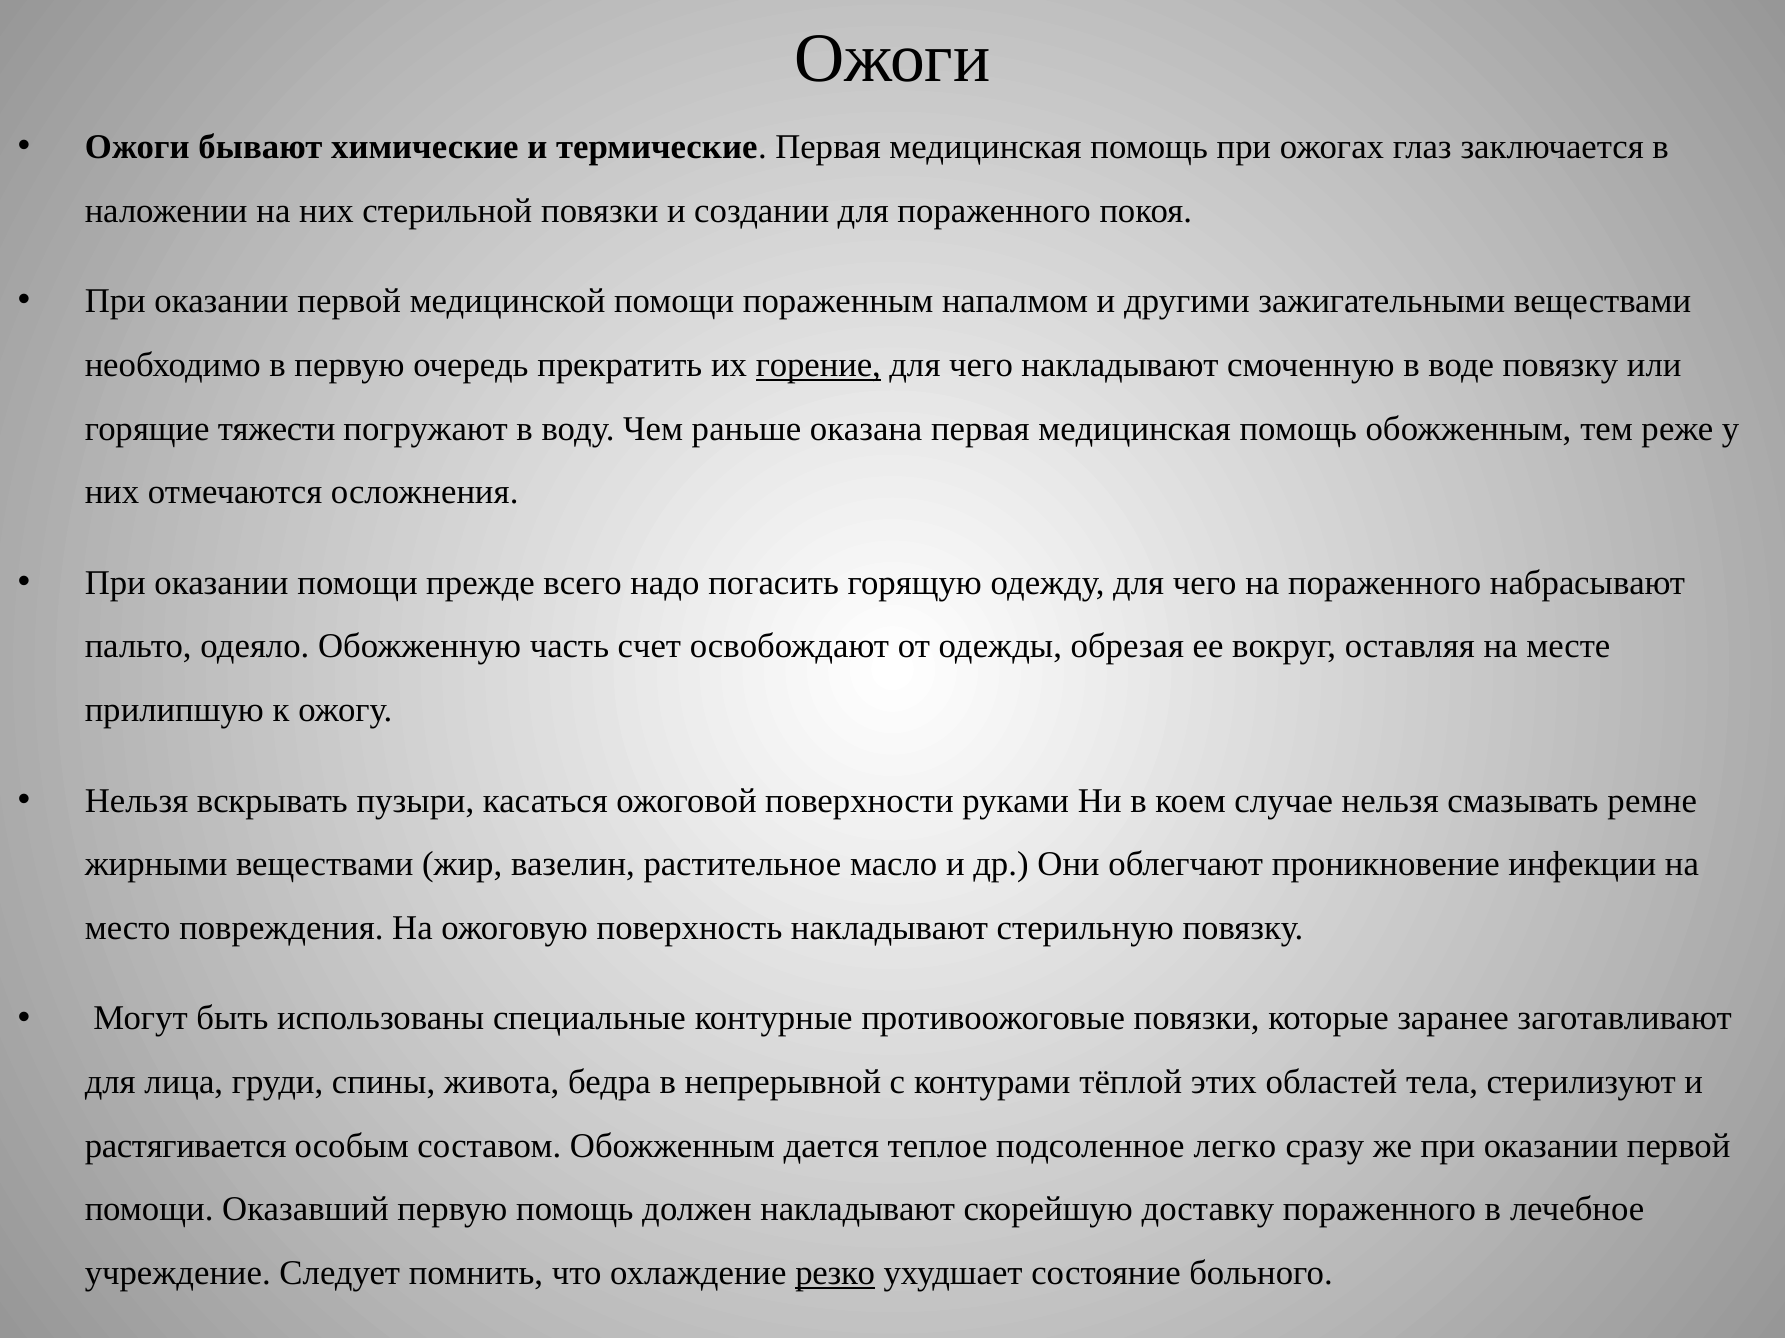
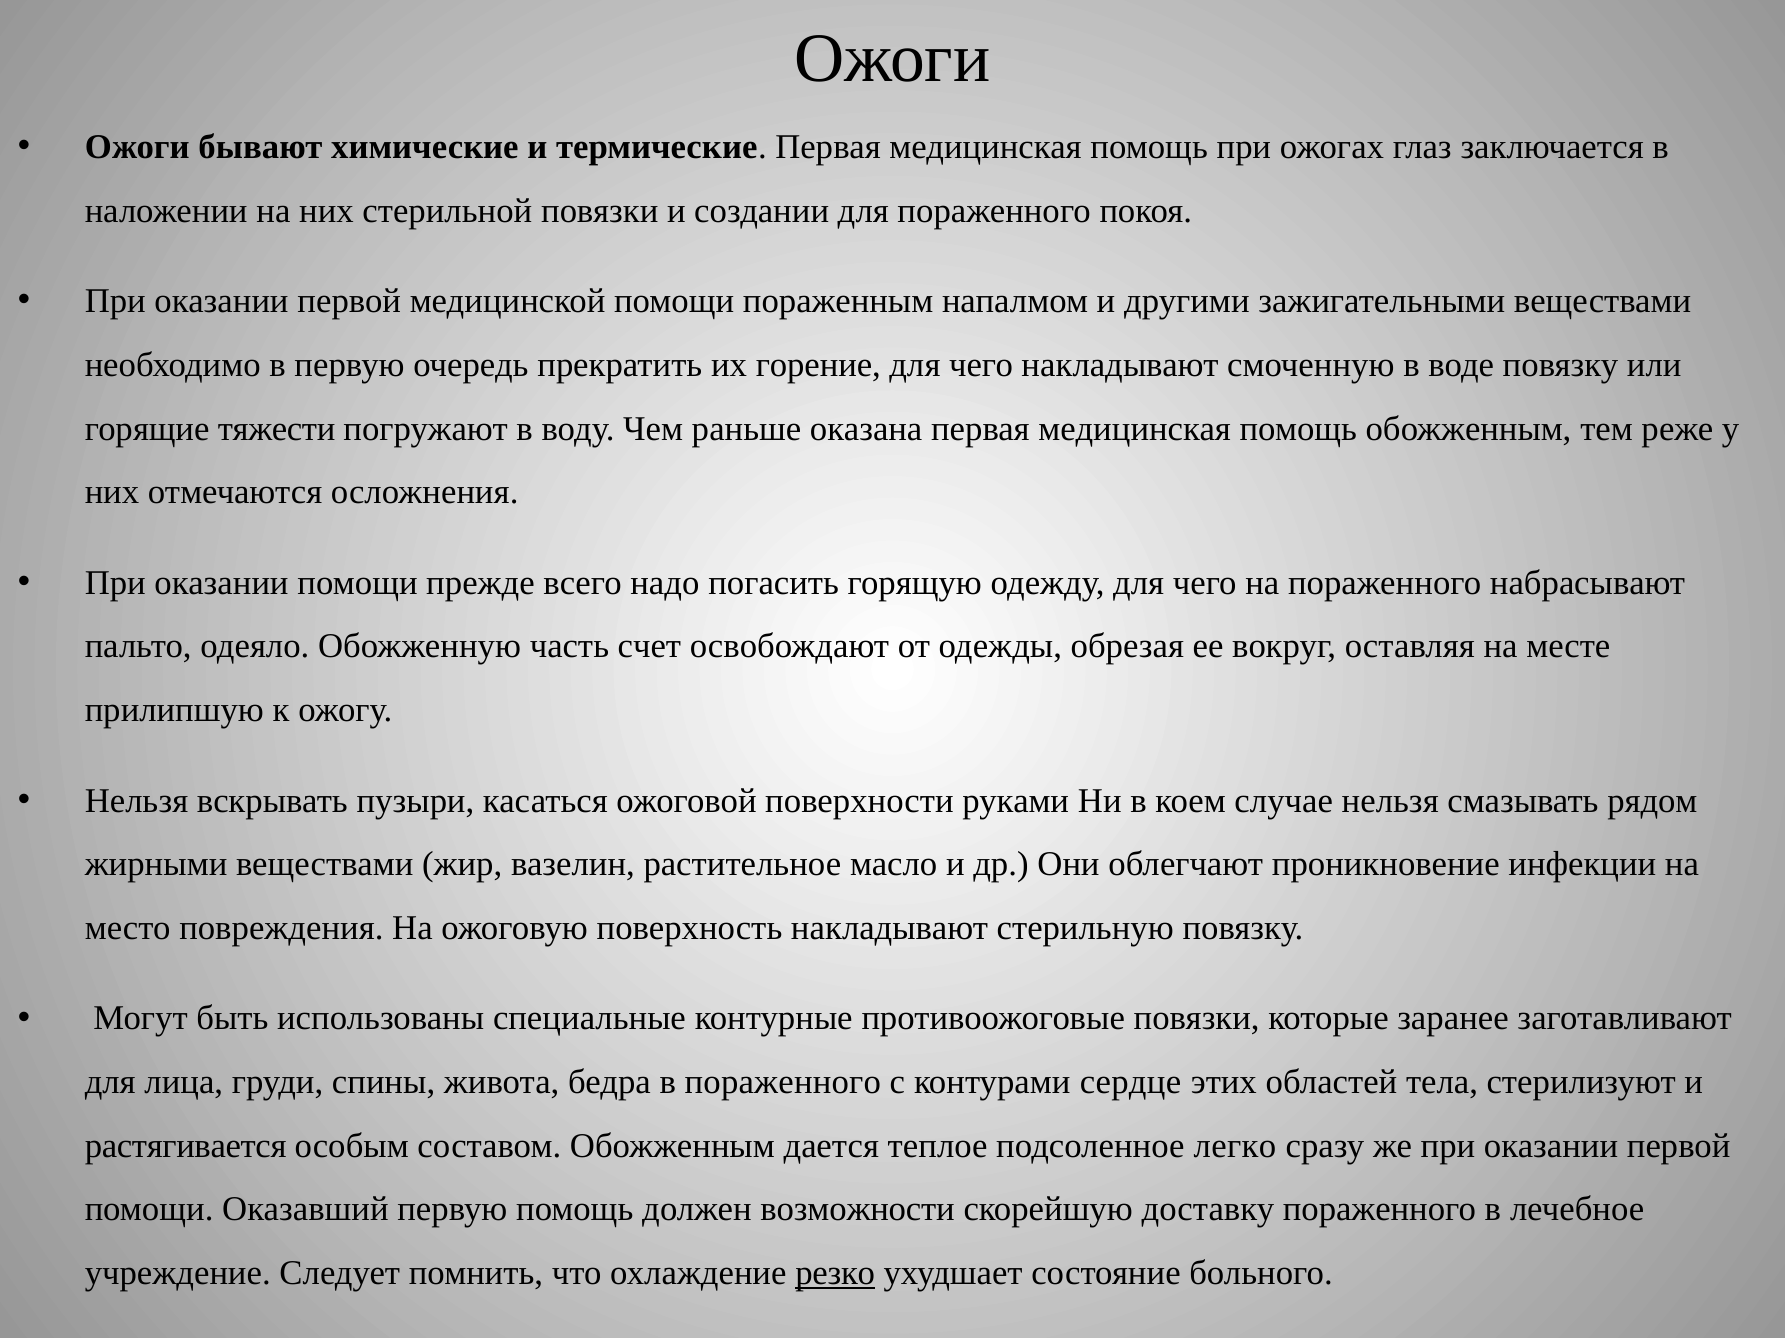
горение underline: present -> none (818, 365)
ремне: ремне -> рядом (1652, 801)
в непрерывной: непрерывной -> пораженного (783, 1083)
тёплой: тёплой -> сердце (1131, 1083)
должен накладывают: накладывают -> возможности (858, 1210)
